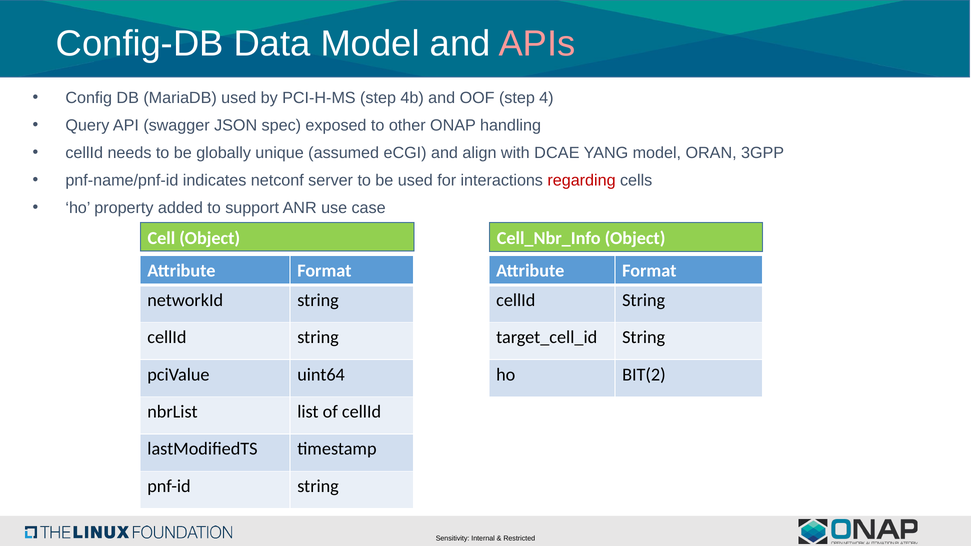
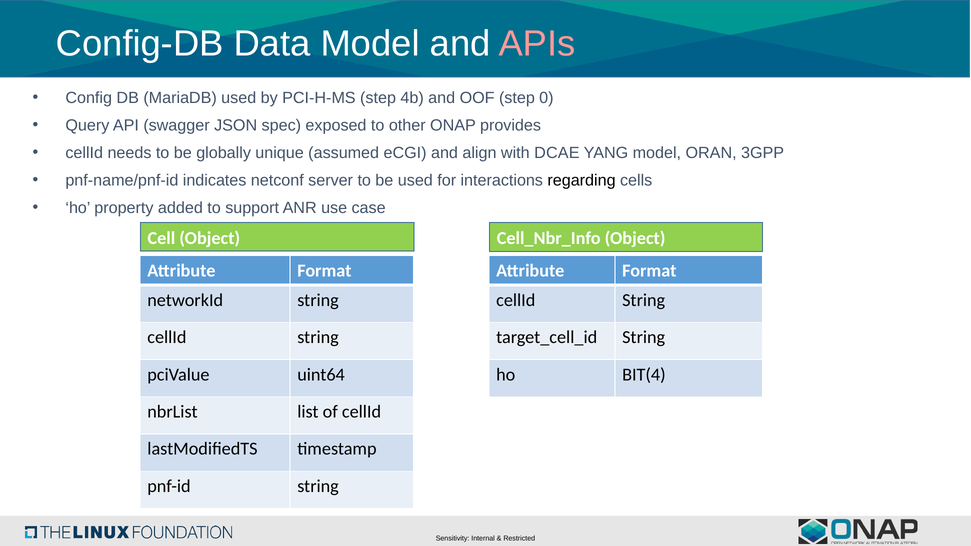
4: 4 -> 0 (546, 98)
handling: handling -> provides (511, 126)
regarding colour: red -> black (582, 181)
BIT(2: BIT(2 -> BIT(4 (644, 375)
